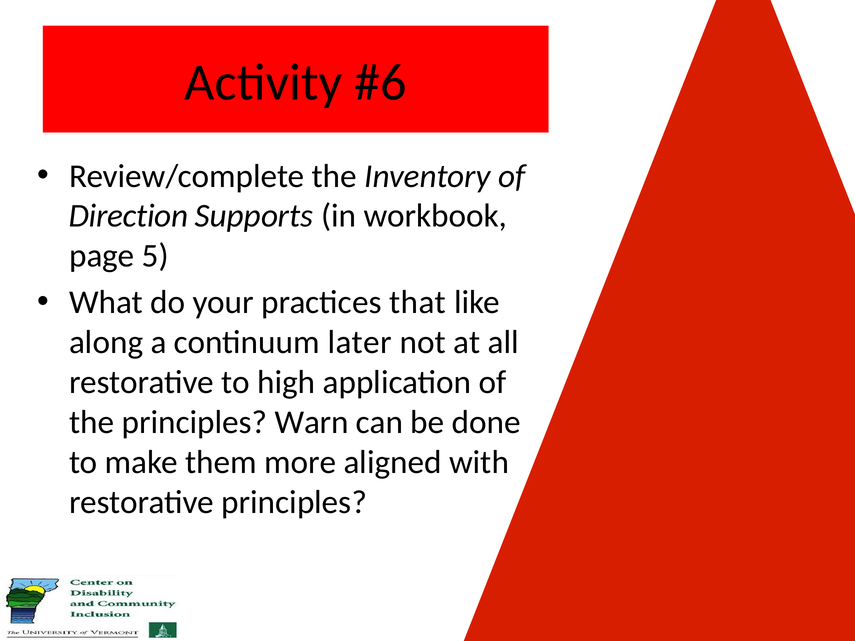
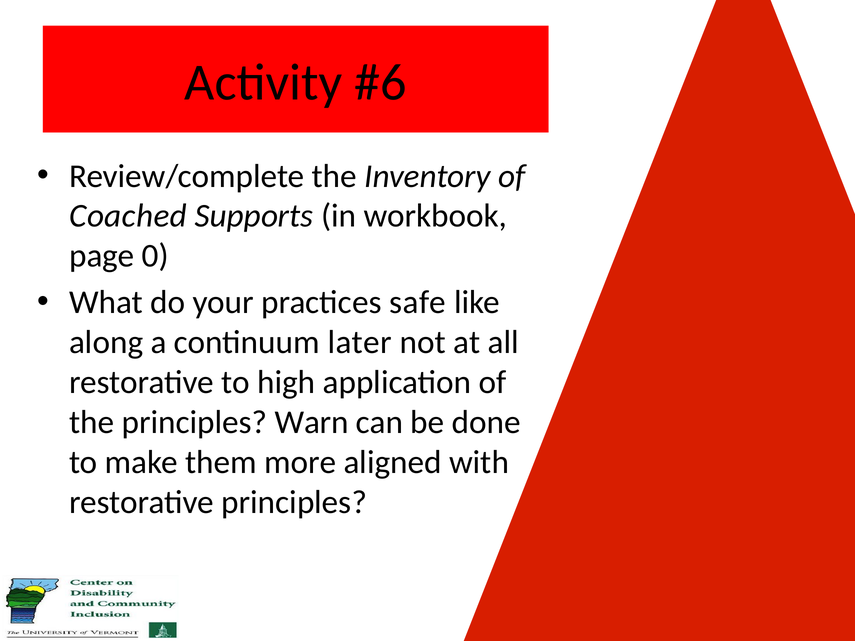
Direction: Direction -> Coached (128, 216)
5: 5 -> 0 (155, 256)
that: that -> safe (418, 303)
